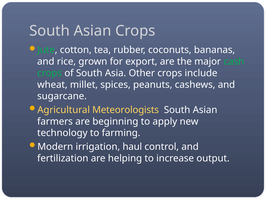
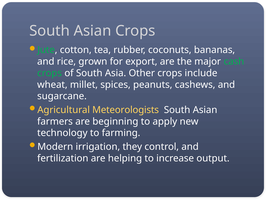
haul: haul -> they (132, 146)
